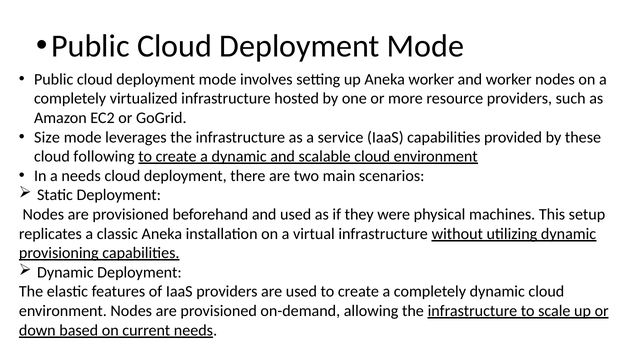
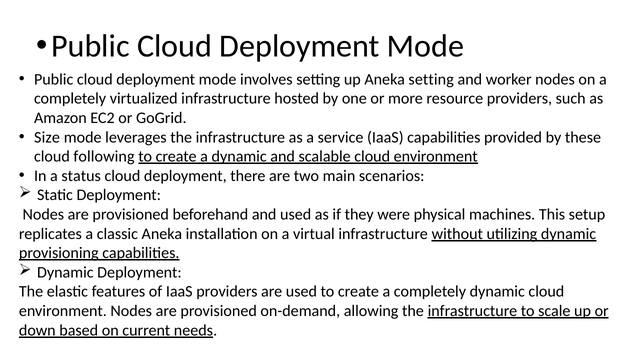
Aneka worker: worker -> setting (431, 79)
a needs: needs -> status (81, 176)
